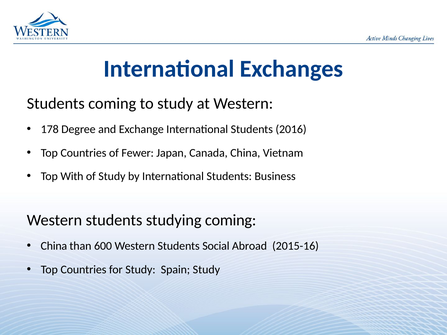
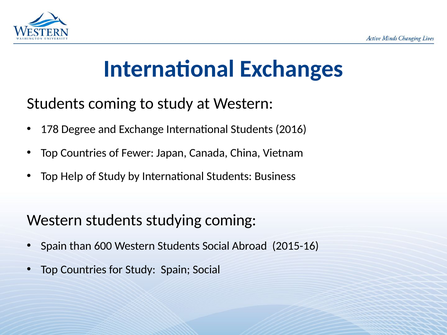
With: With -> Help (72, 176)
China: China -> Spain (54, 246)
Spain Study: Study -> Social (206, 270)
